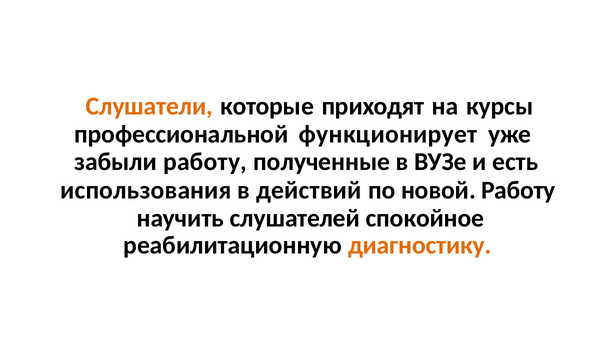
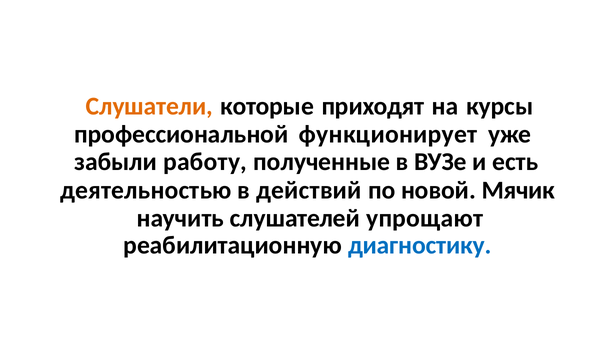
использования: использования -> деятельностью (146, 190)
новой Работу: Работу -> Мячик (518, 190)
спокойное: спокойное -> упрощают (425, 218)
диагностику colour: orange -> blue (420, 245)
